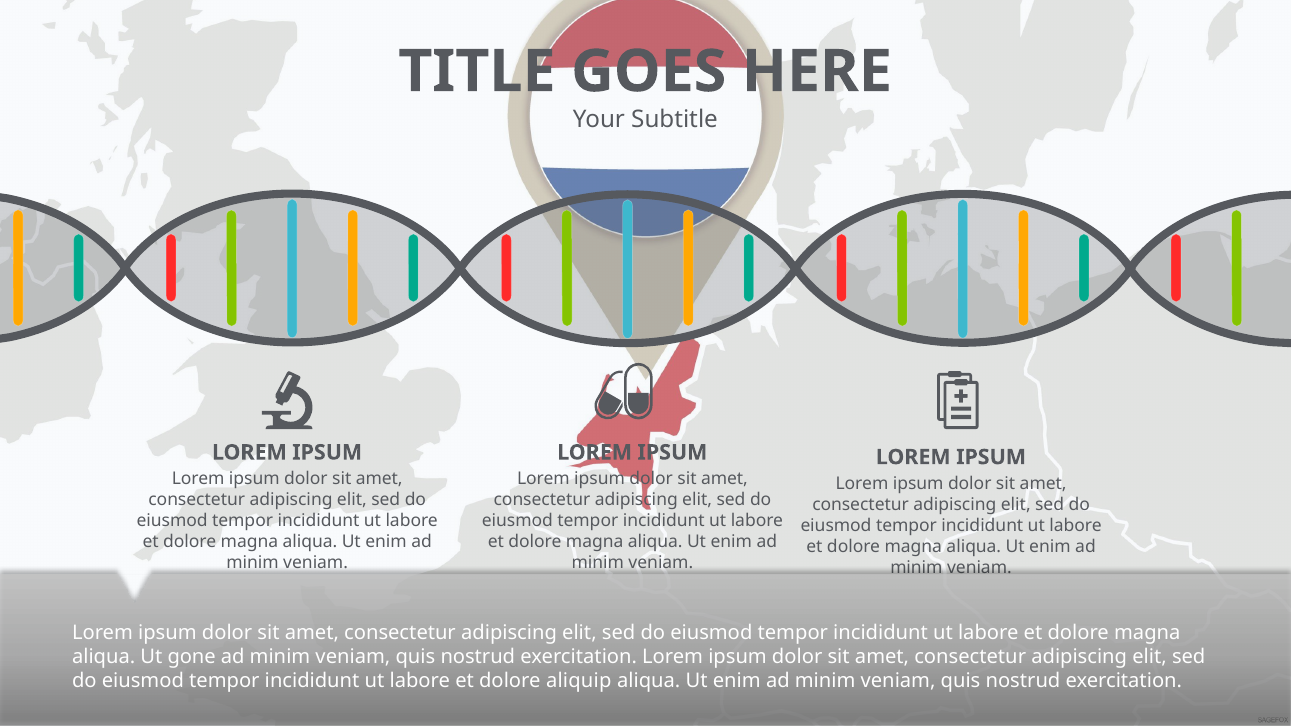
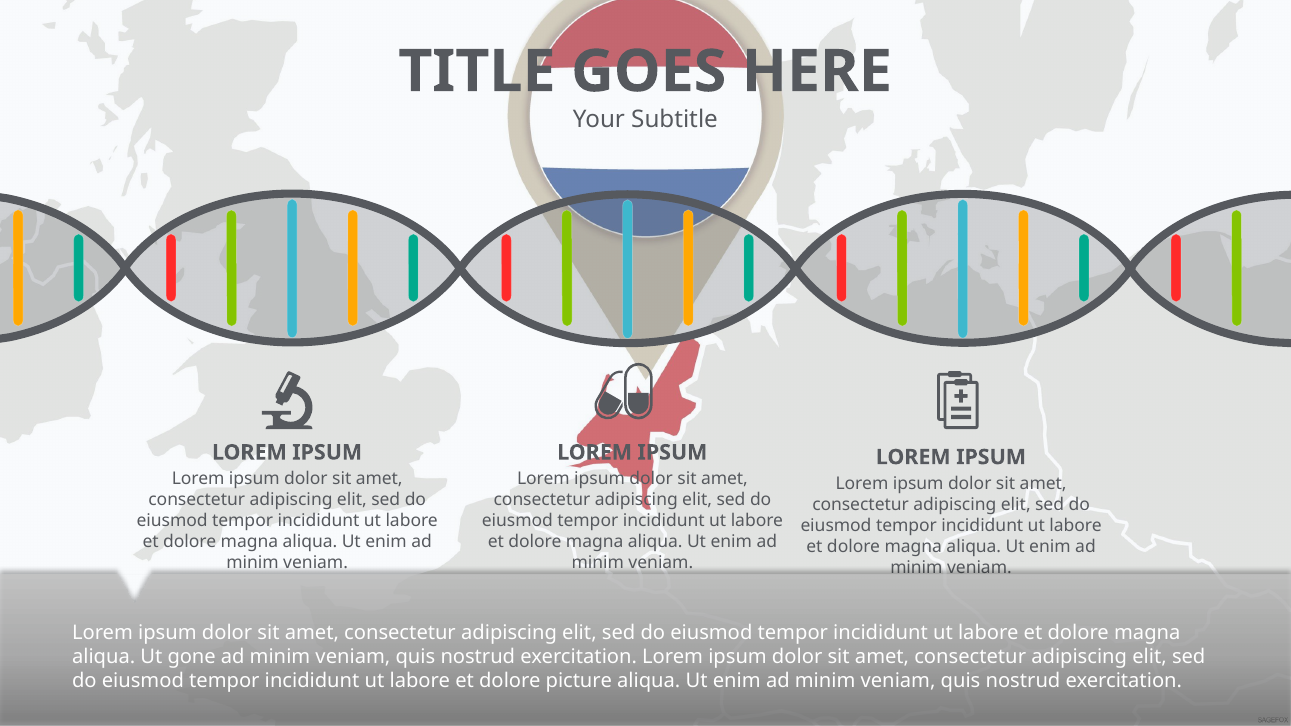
aliquip: aliquip -> picture (579, 681)
